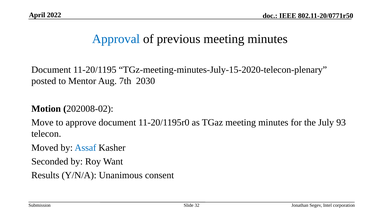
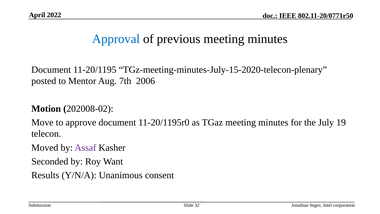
2030: 2030 -> 2006 (146, 81)
93: 93 -> 19 (341, 122)
Assaf colour: blue -> purple (85, 147)
